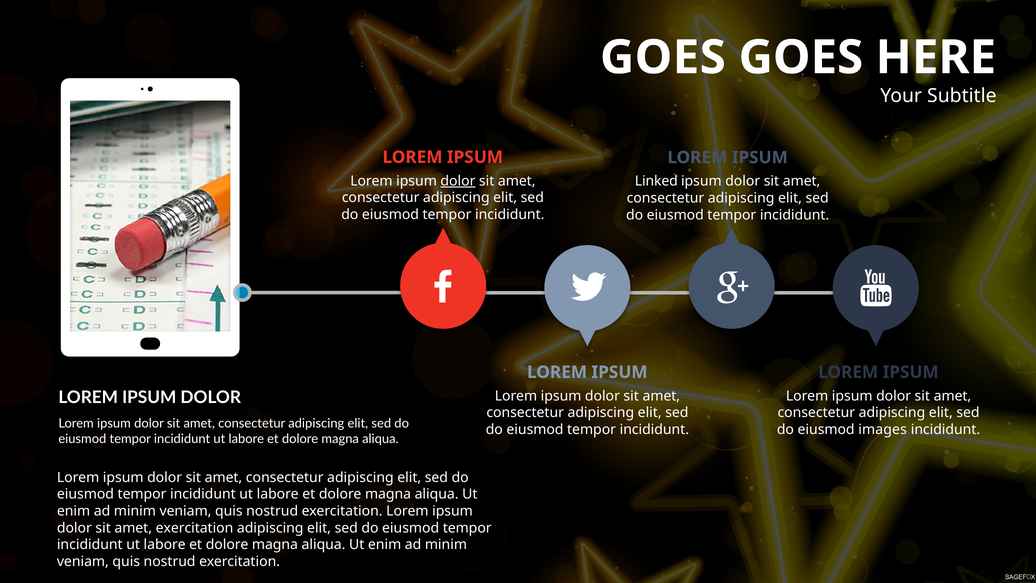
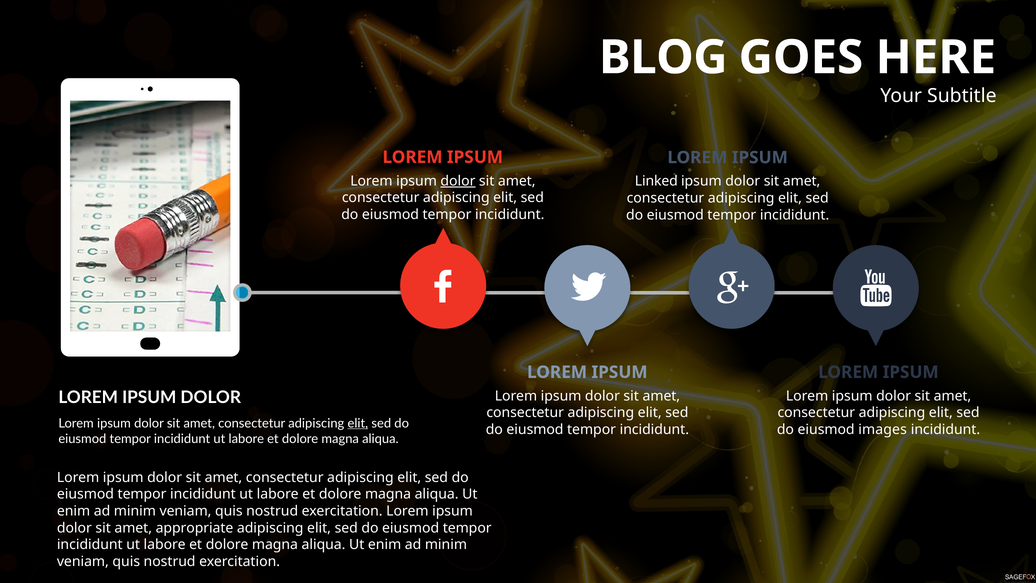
GOES: GOES -> BLOG (663, 58)
elit underline: none -> present (358, 423)
amet exercitation: exercitation -> appropriate (195, 528)
